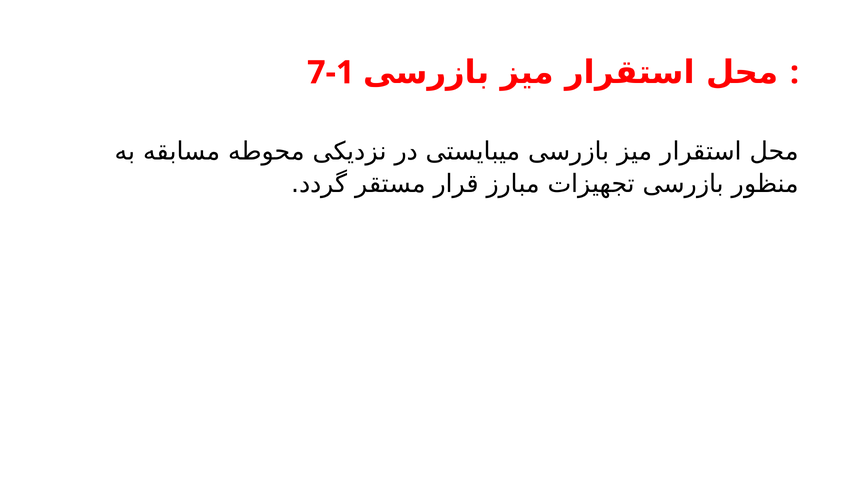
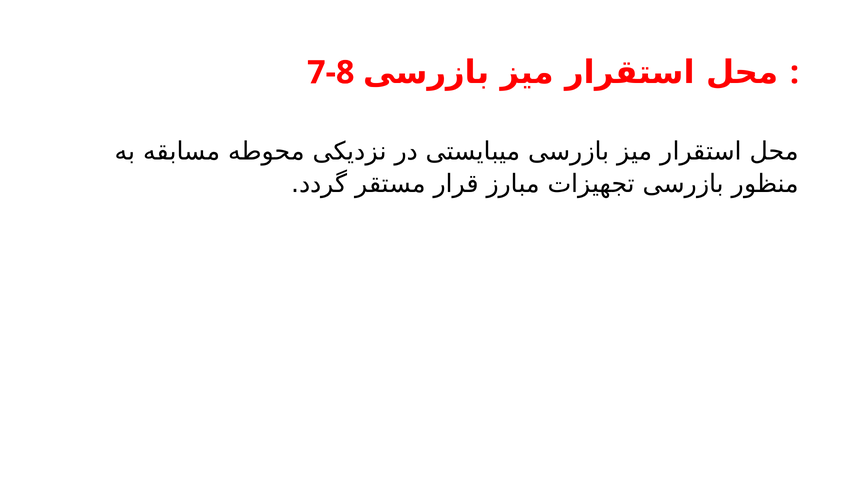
7-1: 7-1 -> 7-8 (331, 73)
